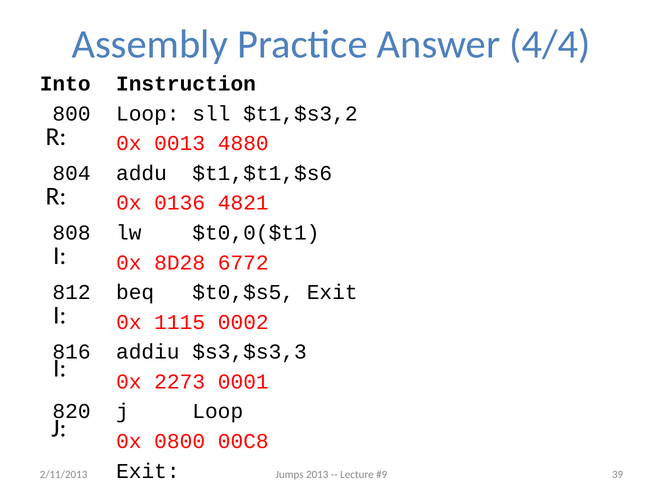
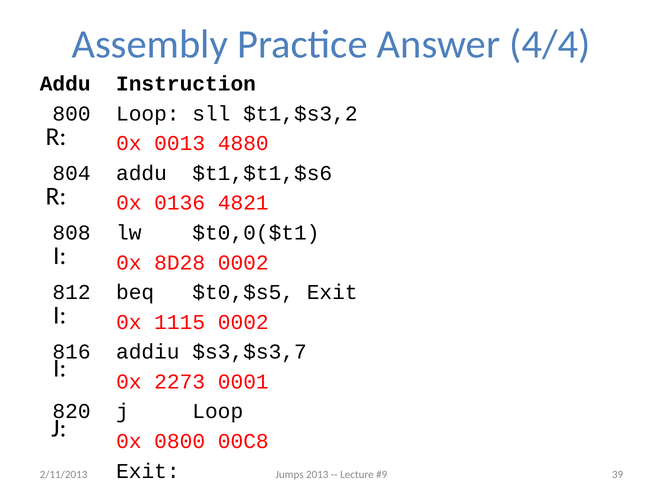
Into: Into -> Addu (65, 84)
8D28 6772: 6772 -> 0002 (243, 263)
$s3,$s3,3: $s3,$s3,3 -> $s3,$s3,7 (250, 352)
